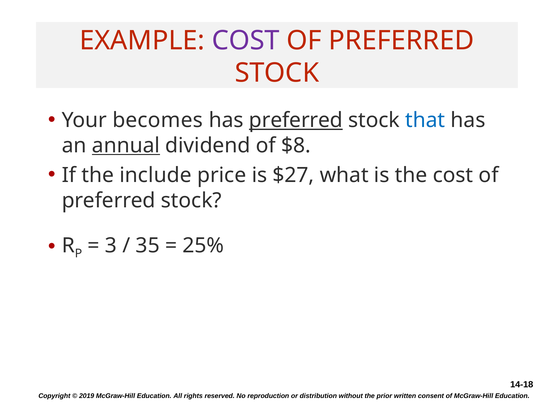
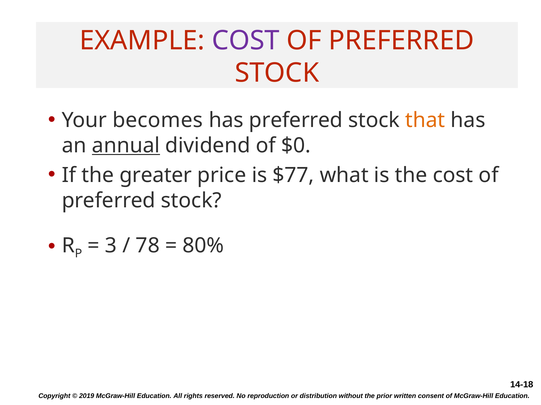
preferred underline: present -> none (296, 120)
that colour: blue -> orange (425, 120)
$8: $8 -> $0 (296, 146)
include: include -> greater (156, 176)
$27: $27 -> $77 (293, 176)
35: 35 -> 78 (148, 246)
25%: 25% -> 80% (203, 246)
